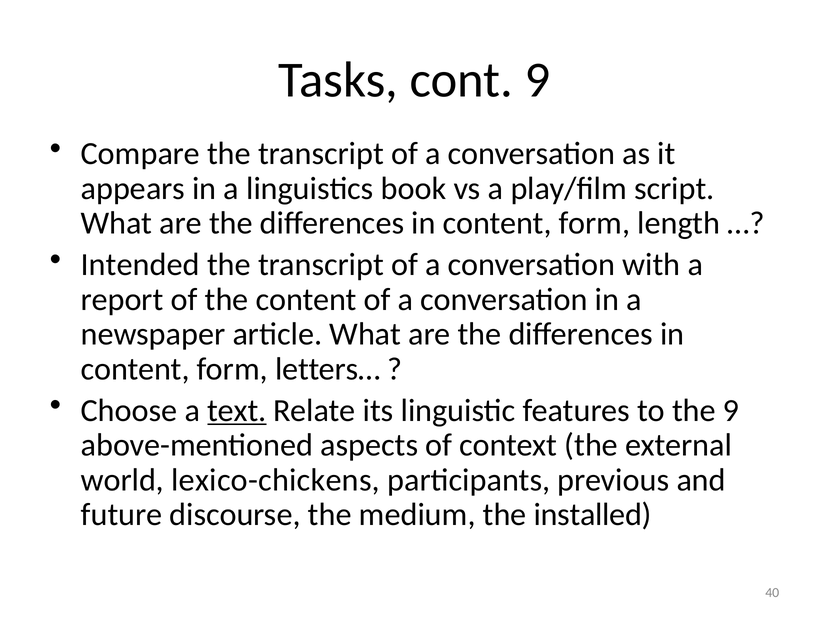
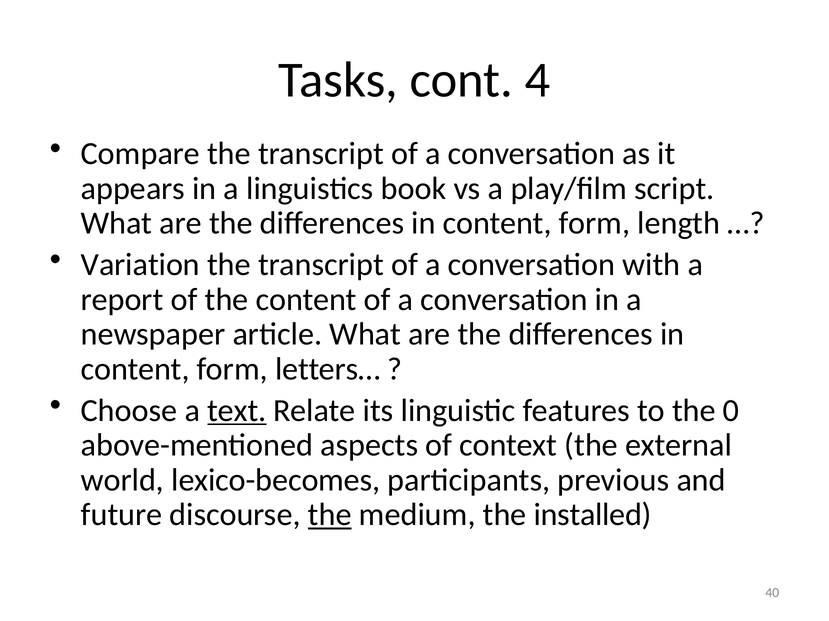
cont 9: 9 -> 4 (537, 80)
Intended: Intended -> Variation (140, 265)
the 9: 9 -> 0 (731, 411)
lexico-chickens: lexico-chickens -> lexico-becomes (276, 481)
the underline: none -> present (330, 515)
